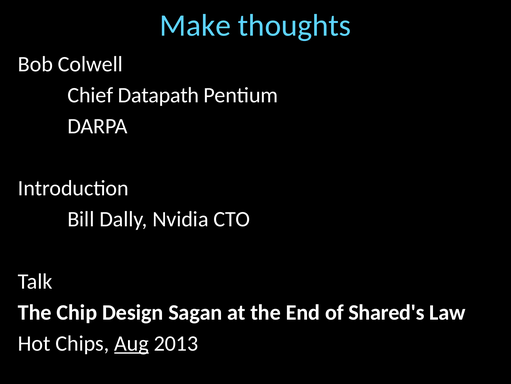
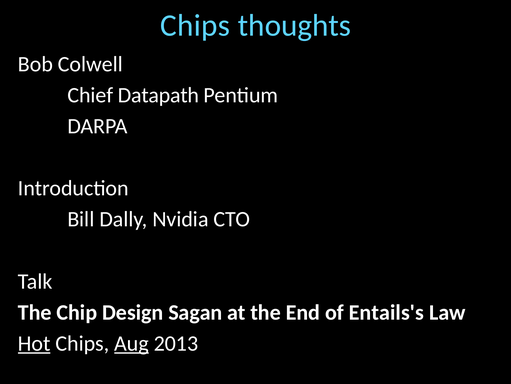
Make: Make -> Chips (195, 26)
Shared's: Shared's -> Entails's (386, 312)
Hot underline: none -> present (34, 343)
